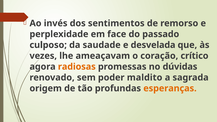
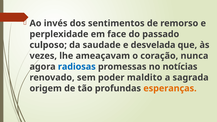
crítico: crítico -> nunca (194, 56)
radiosas colour: orange -> blue (77, 67)
dúvidas: dúvidas -> notícias (180, 67)
